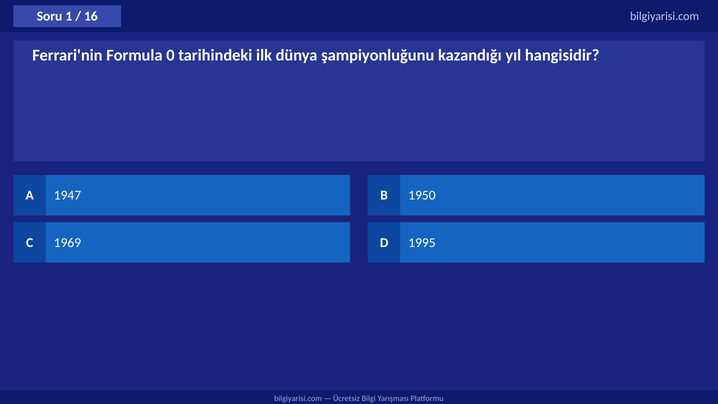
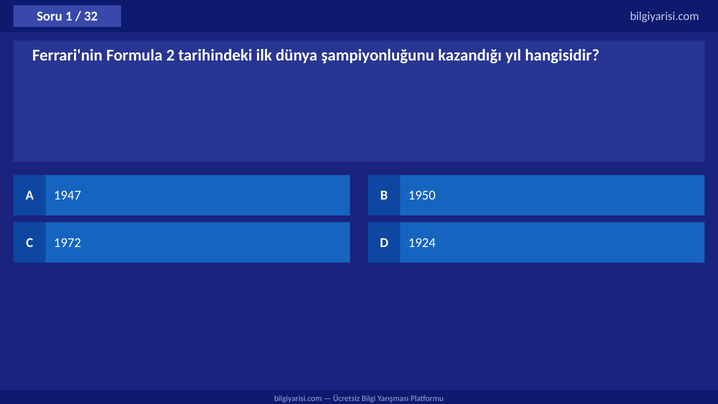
16: 16 -> 32 (91, 16)
0: 0 -> 2 (170, 55)
1969: 1969 -> 1972 (67, 242)
1995: 1995 -> 1924 (422, 242)
